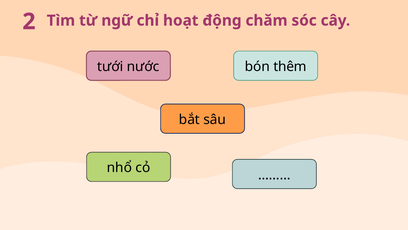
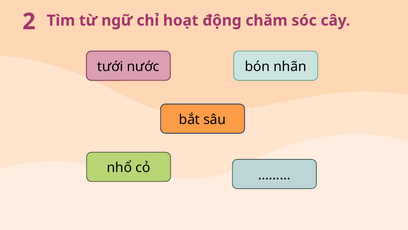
thêm: thêm -> nhãn (290, 67)
